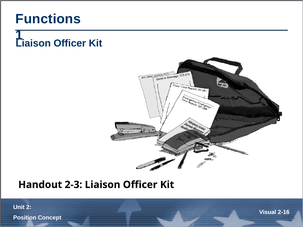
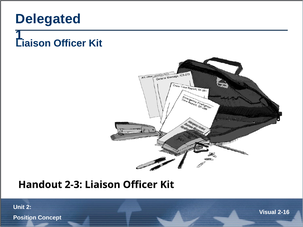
Functions: Functions -> Delegated (48, 19)
